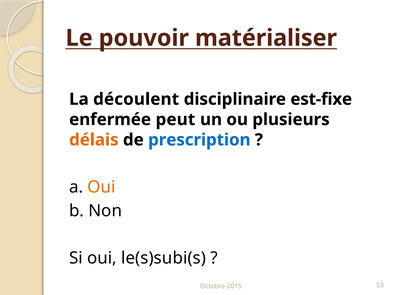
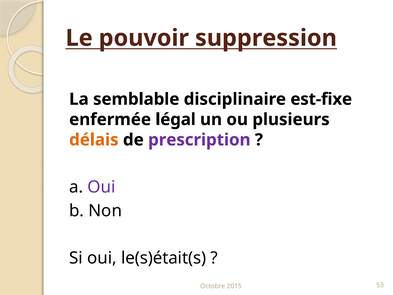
matérialiser: matérialiser -> suppression (266, 38)
découlent: découlent -> semblable (136, 99)
peut: peut -> légal (176, 119)
prescription colour: blue -> purple (199, 140)
Oui colour: orange -> purple (101, 187)
le(s)subi(s: le(s)subi(s -> le(s)était(s (164, 258)
